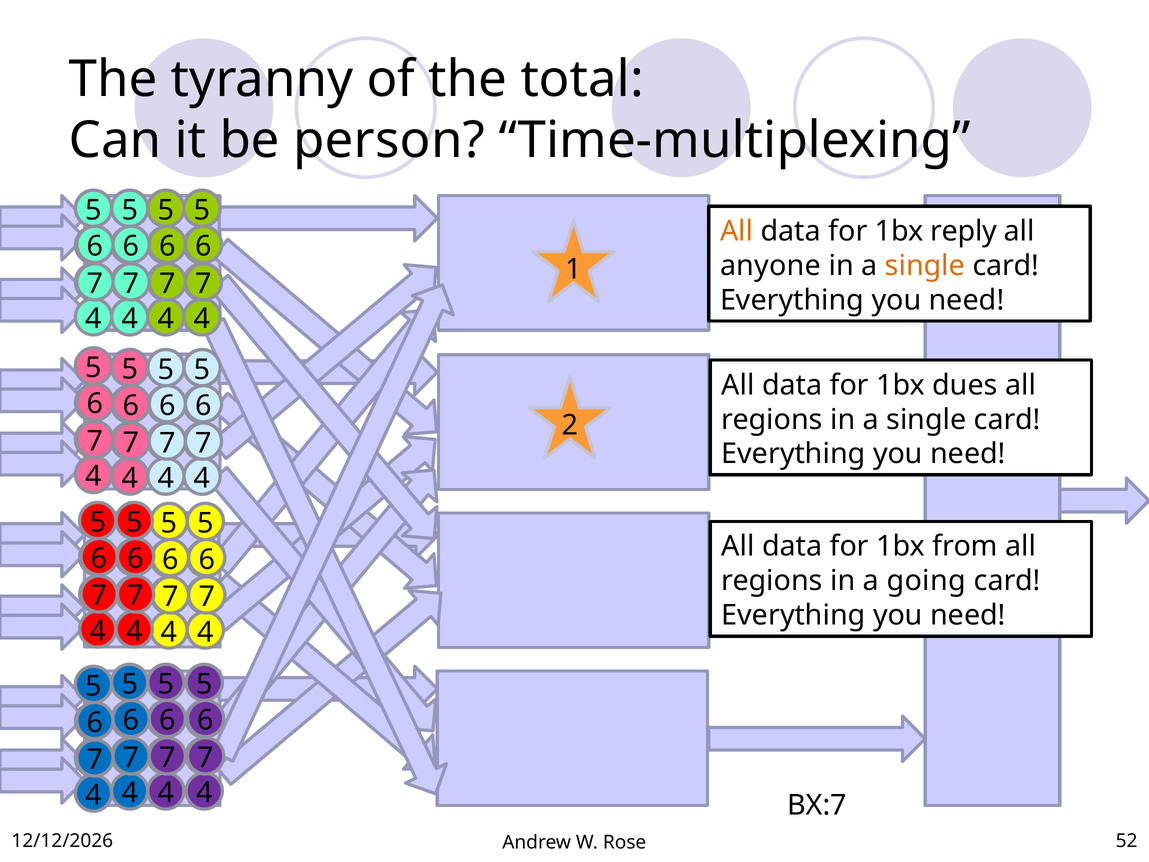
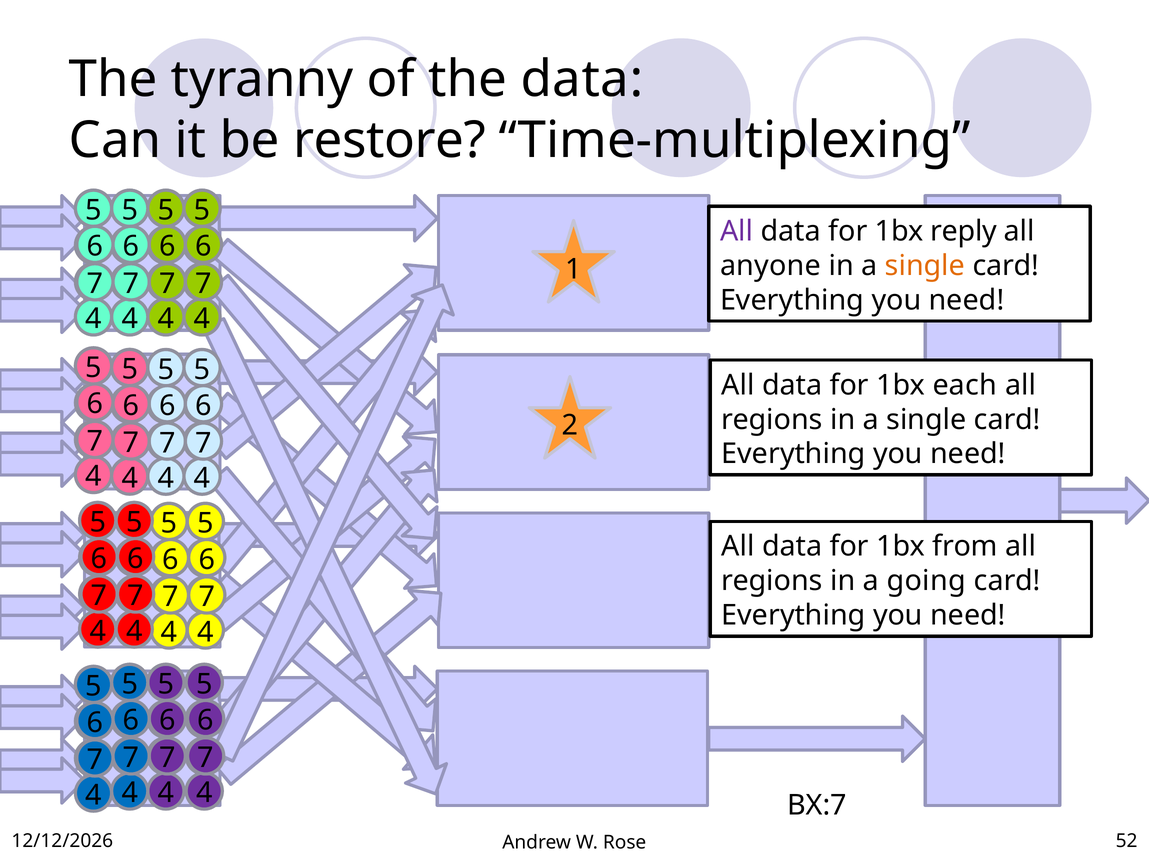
the total: total -> data (582, 79)
person: person -> restore (389, 141)
All colour: orange -> purple (737, 231)
dues: dues -> each (965, 385)
